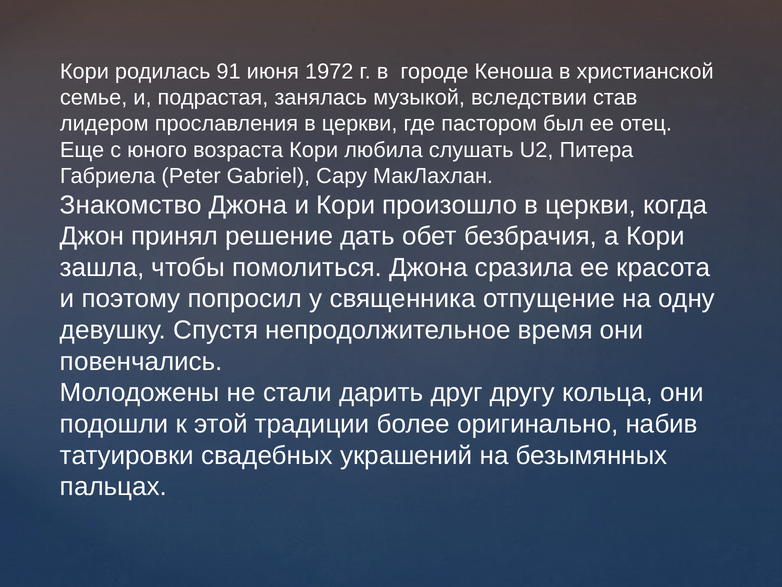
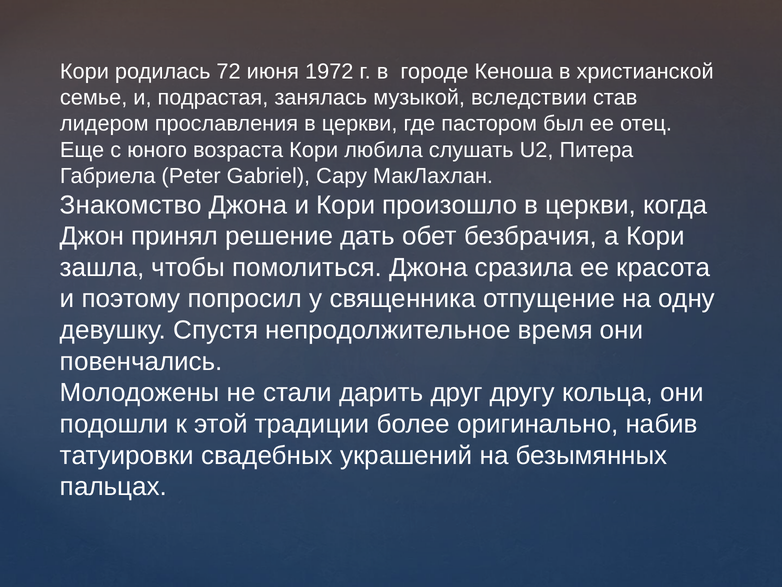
91: 91 -> 72 (229, 71)
